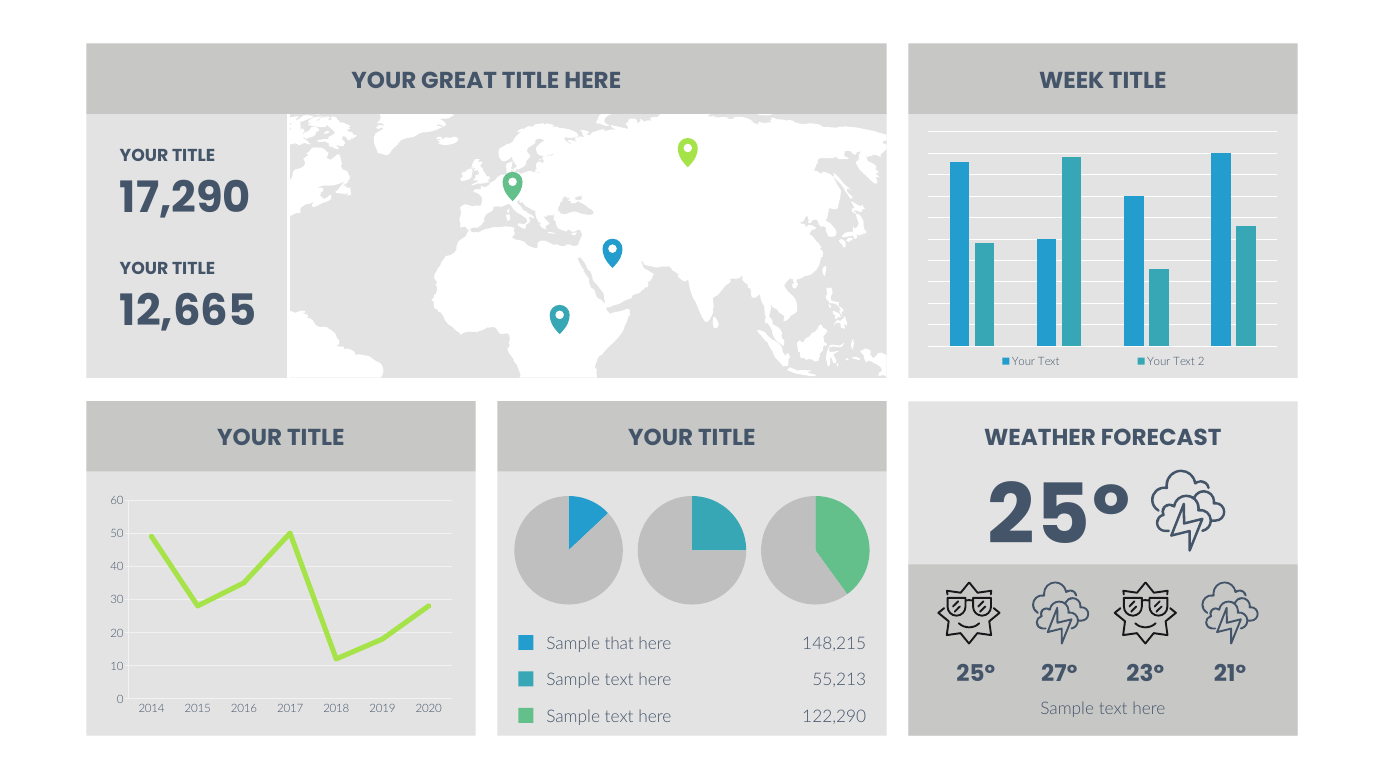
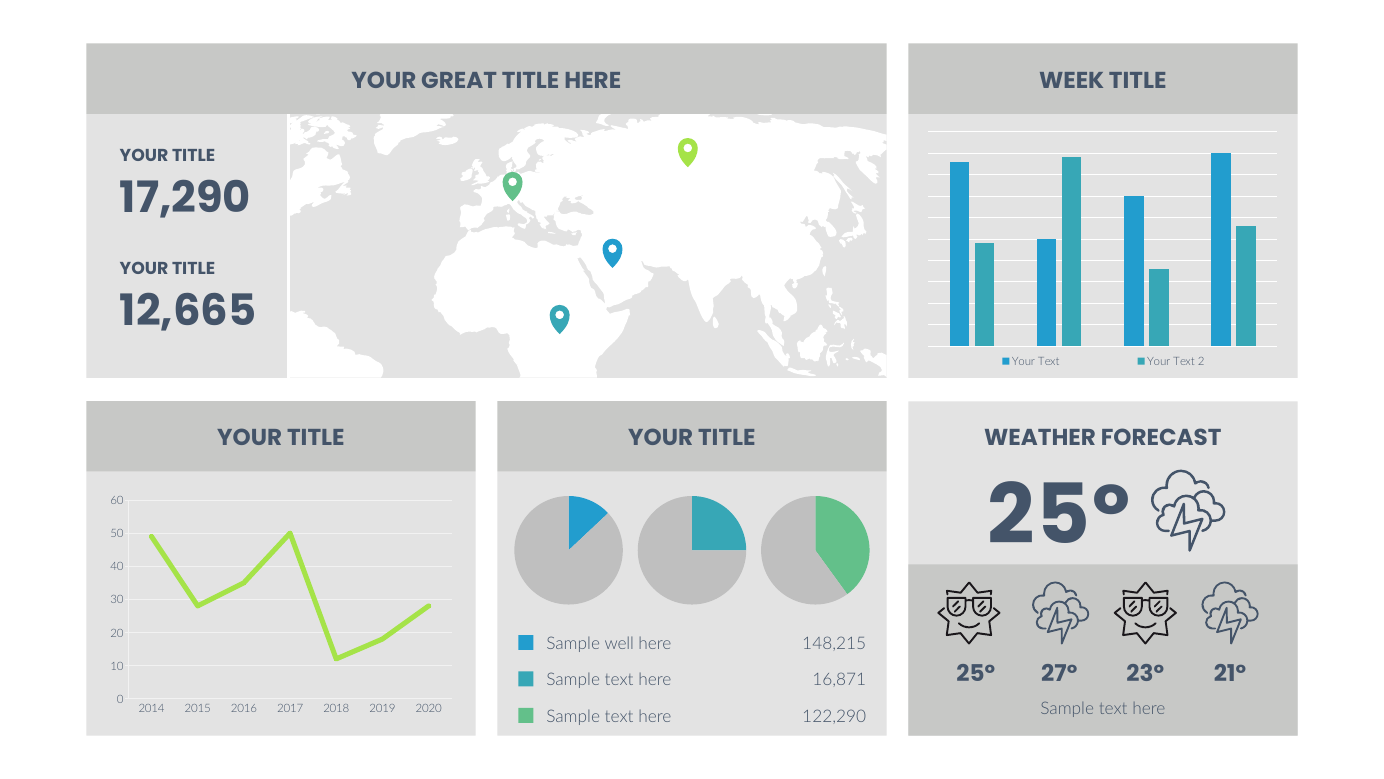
that: that -> well (619, 643)
55,213: 55,213 -> 16,871 (839, 680)
